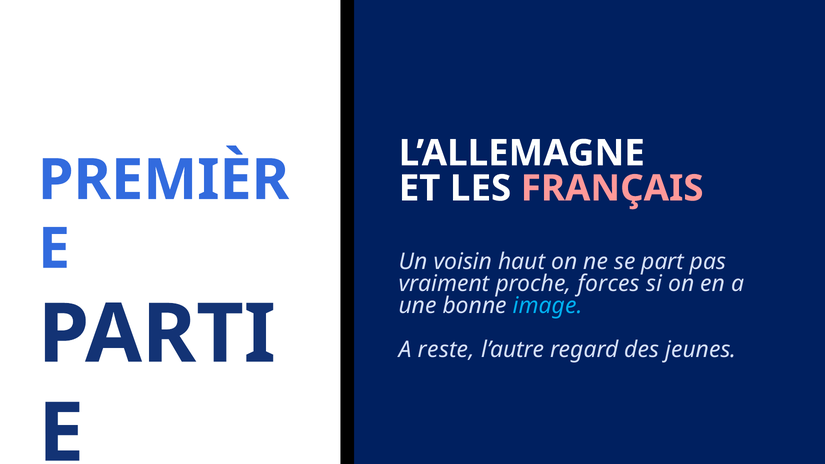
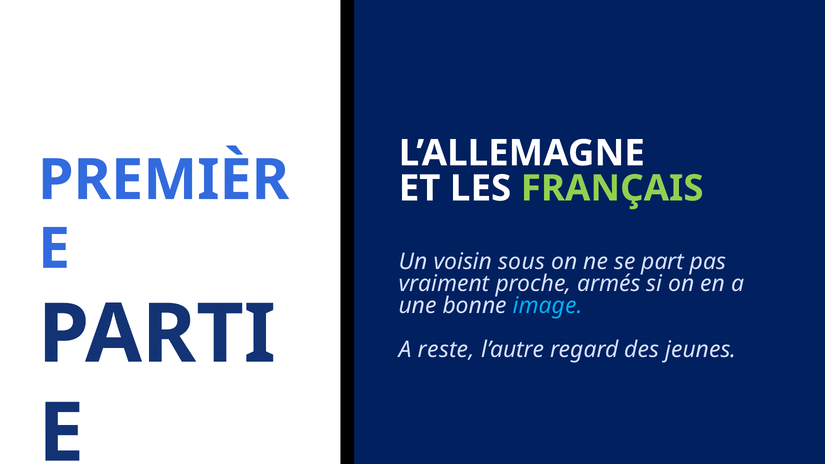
FRANÇAIS colour: pink -> light green (612, 188)
haut: haut -> sous (522, 262)
forces: forces -> armés (609, 284)
